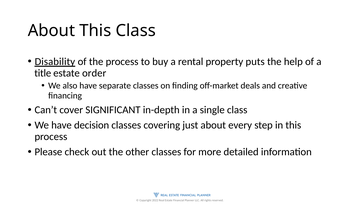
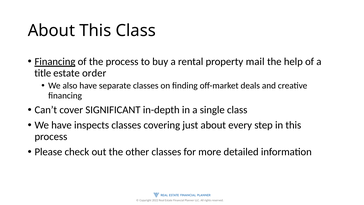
Disability: Disability -> Financing (55, 62)
puts: puts -> mail (255, 62)
decision: decision -> inspects (92, 125)
